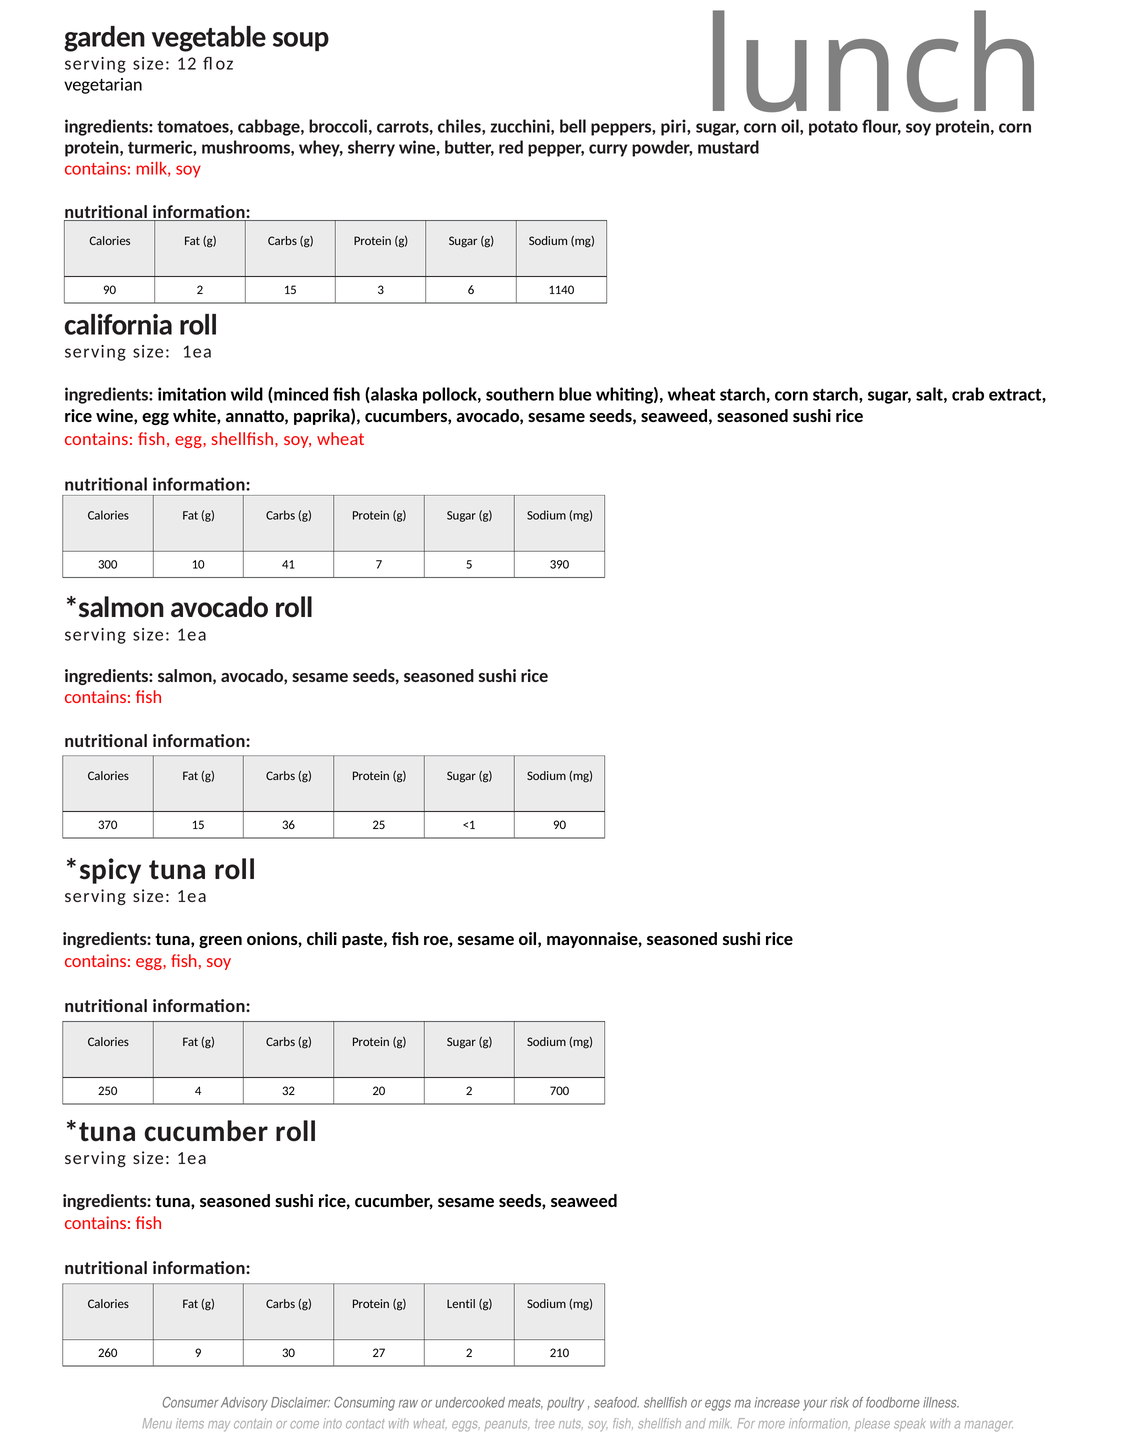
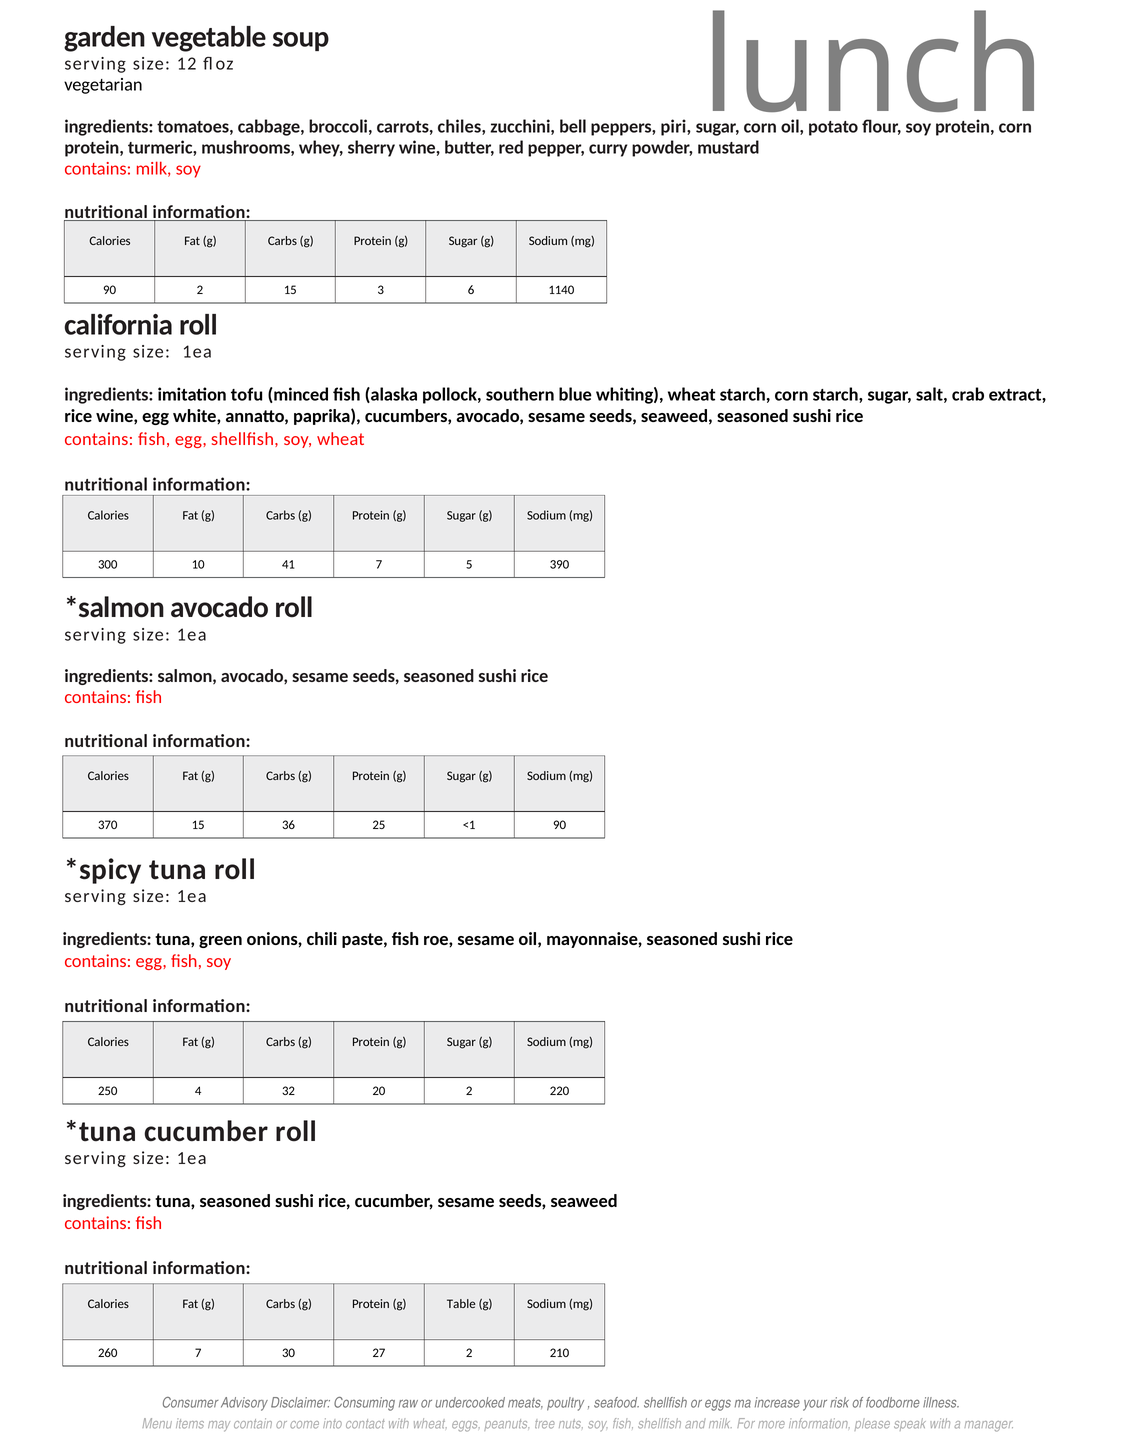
wild: wild -> tofu (247, 394)
700: 700 -> 220 (560, 1091)
Lentil: Lentil -> Table (461, 1304)
260 9: 9 -> 7 (198, 1353)
